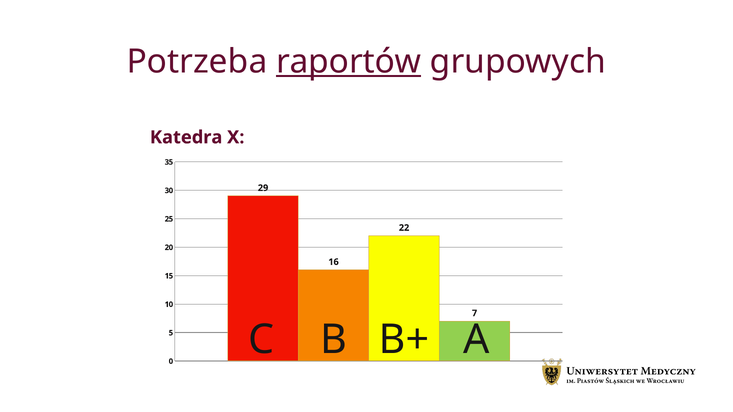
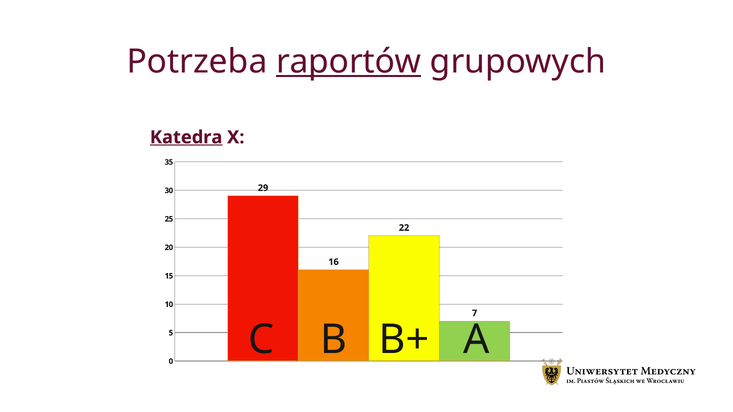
Katedra underline: none -> present (186, 137)
